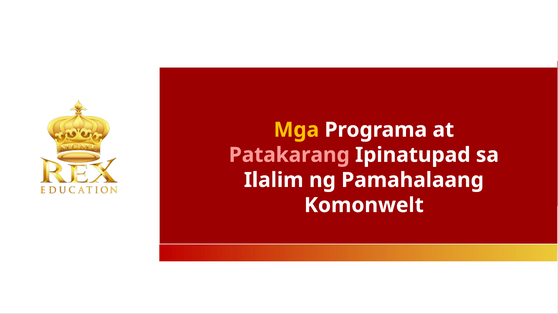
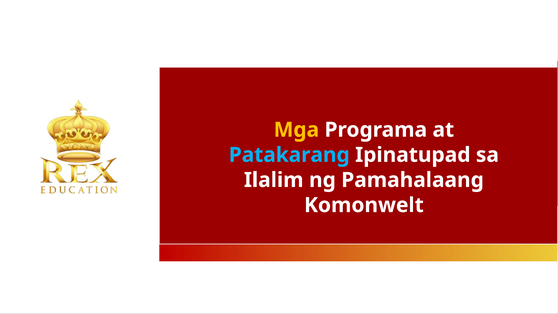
Patakarang colour: pink -> light blue (289, 155)
